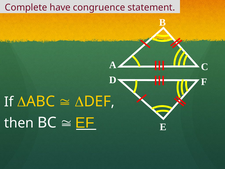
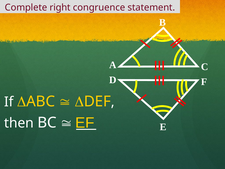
have: have -> right (60, 7)
